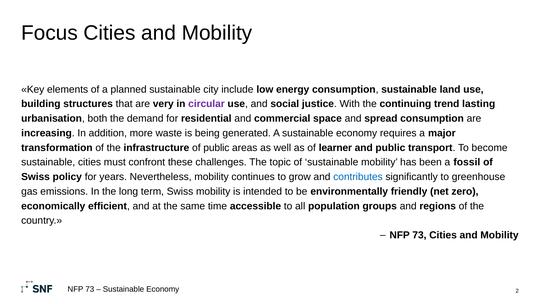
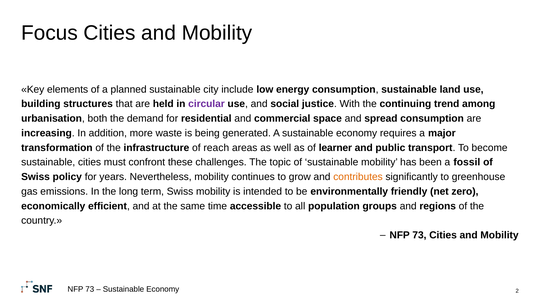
very: very -> held (163, 104)
lasting: lasting -> among (479, 104)
of public: public -> reach (216, 148)
contributes colour: blue -> orange (358, 177)
